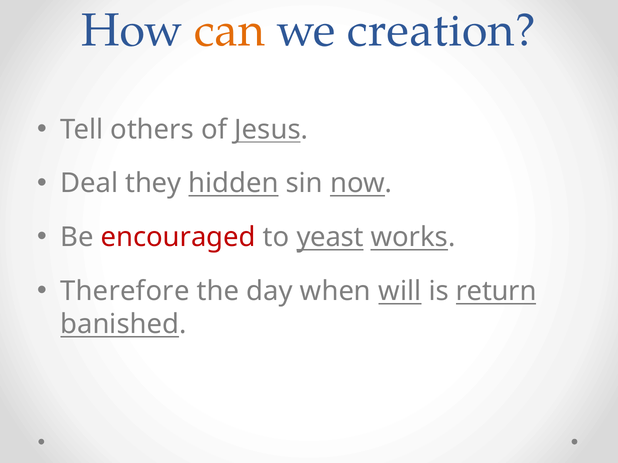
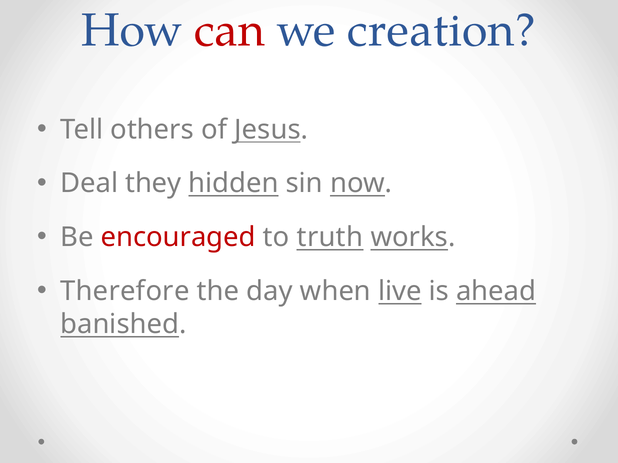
can colour: orange -> red (230, 31)
yeast: yeast -> truth (330, 238)
will: will -> live (400, 291)
return: return -> ahead (496, 291)
